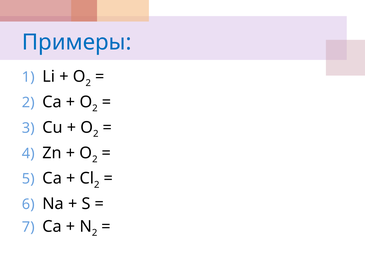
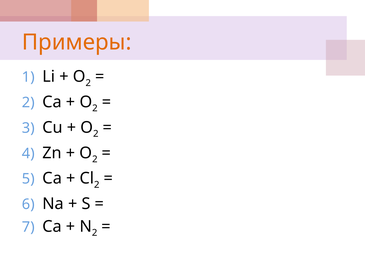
Примеры colour: blue -> orange (77, 42)
